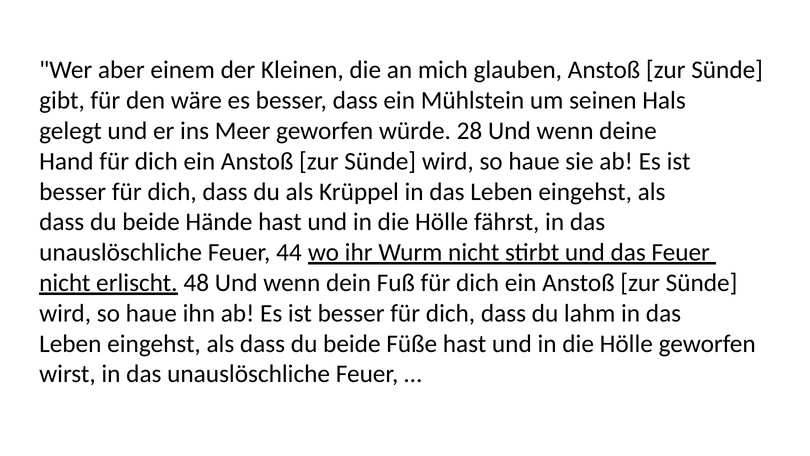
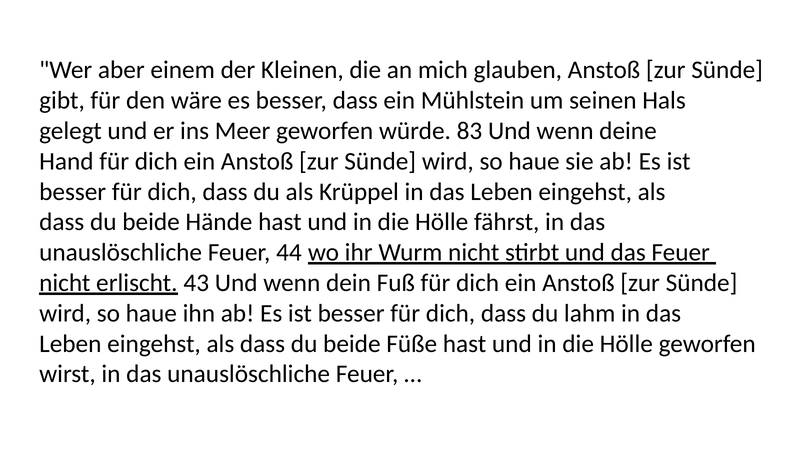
28: 28 -> 83 (469, 131)
48: 48 -> 43 (196, 283)
